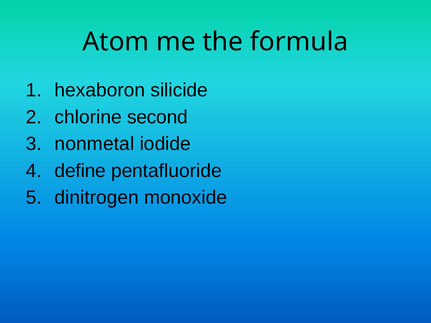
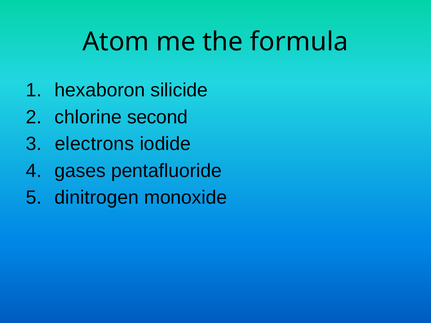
nonmetal: nonmetal -> electrons (94, 144)
define: define -> gases (80, 171)
